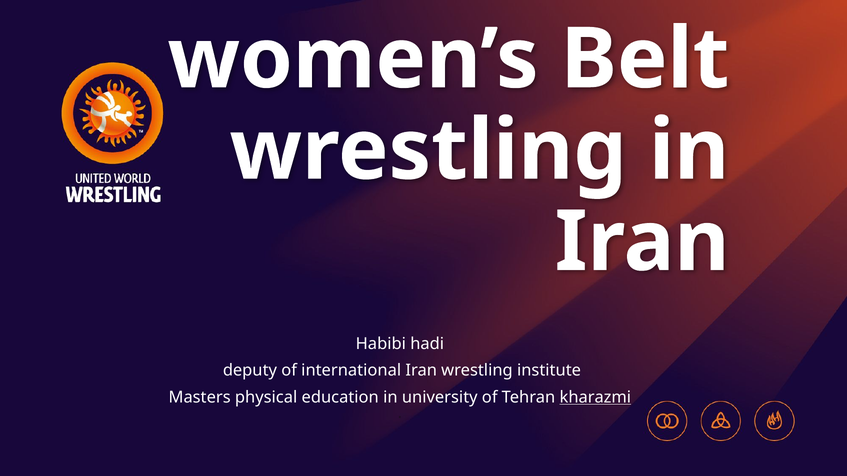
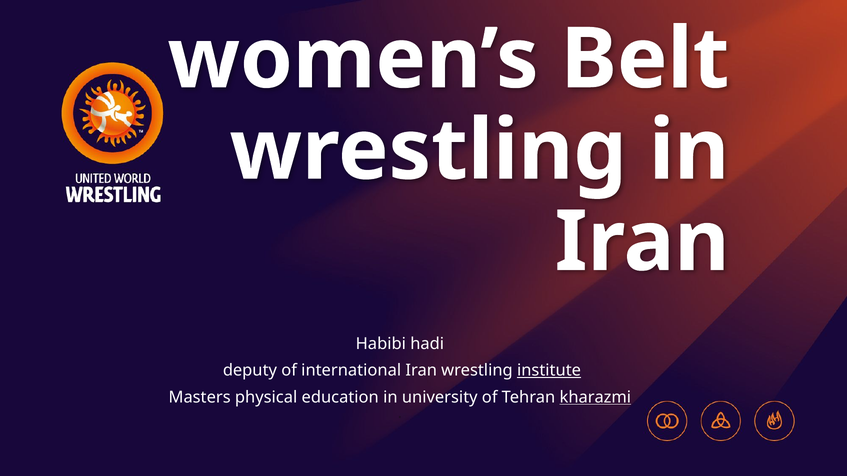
institute underline: none -> present (549, 371)
